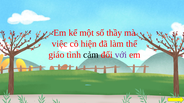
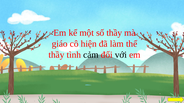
việc: việc -> giáo (60, 44)
giáo: giáo -> thầy (56, 55)
với colour: purple -> black (121, 55)
